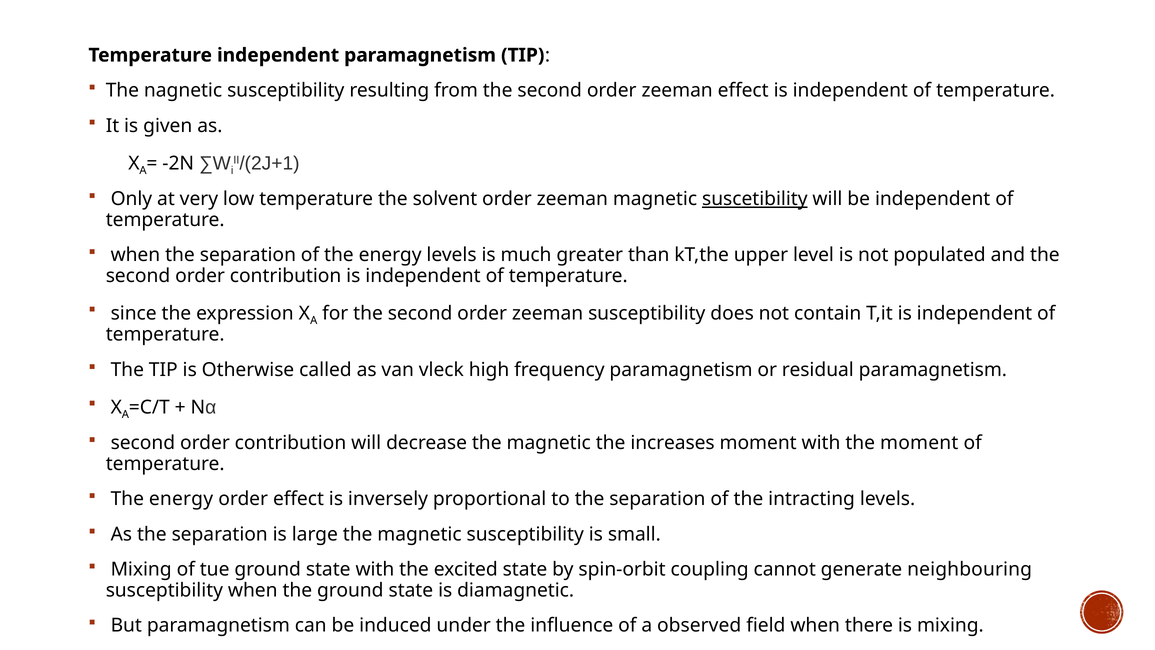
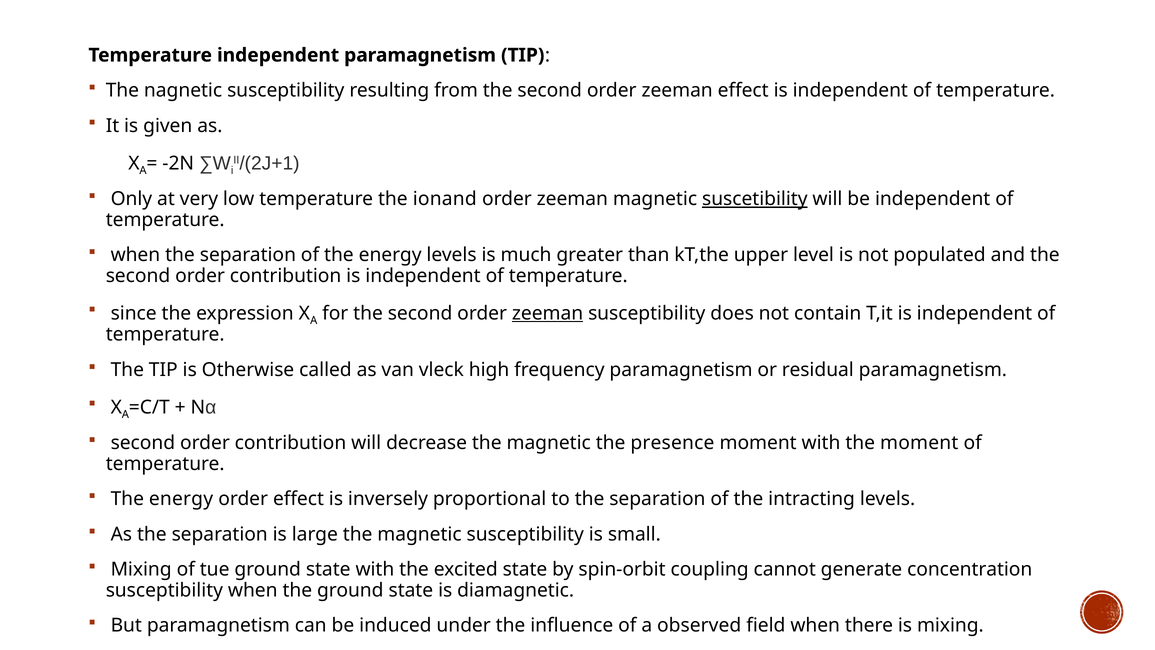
solvent: solvent -> ionand (445, 199)
zeeman underline: none -> present (548, 313)
increases: increases -> presence (672, 443)
neighbouring: neighbouring -> concentration (970, 569)
